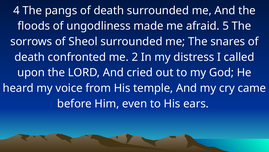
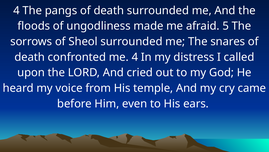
me 2: 2 -> 4 (135, 57)
